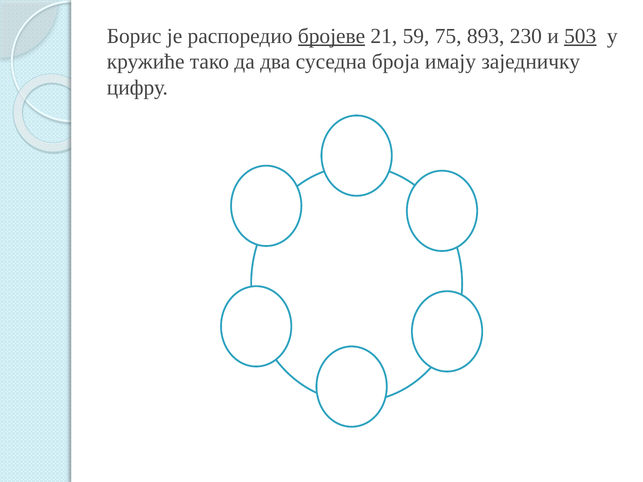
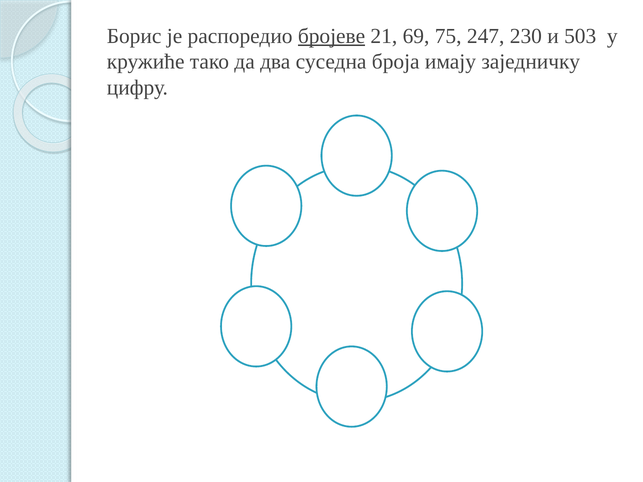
59: 59 -> 69 (416, 36)
893: 893 -> 247 (486, 36)
503 underline: present -> none (580, 36)
